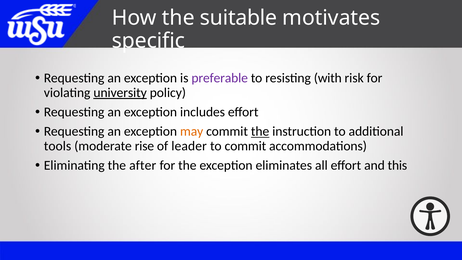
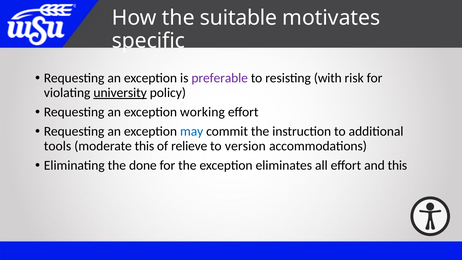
includes: includes -> working (202, 112)
may colour: orange -> blue (192, 131)
the underline: present -> none (260, 131)
moderate rise: rise -> this (144, 146)
leader: leader -> relieve (189, 146)
to commit: commit -> version (245, 146)
after: after -> done (143, 165)
